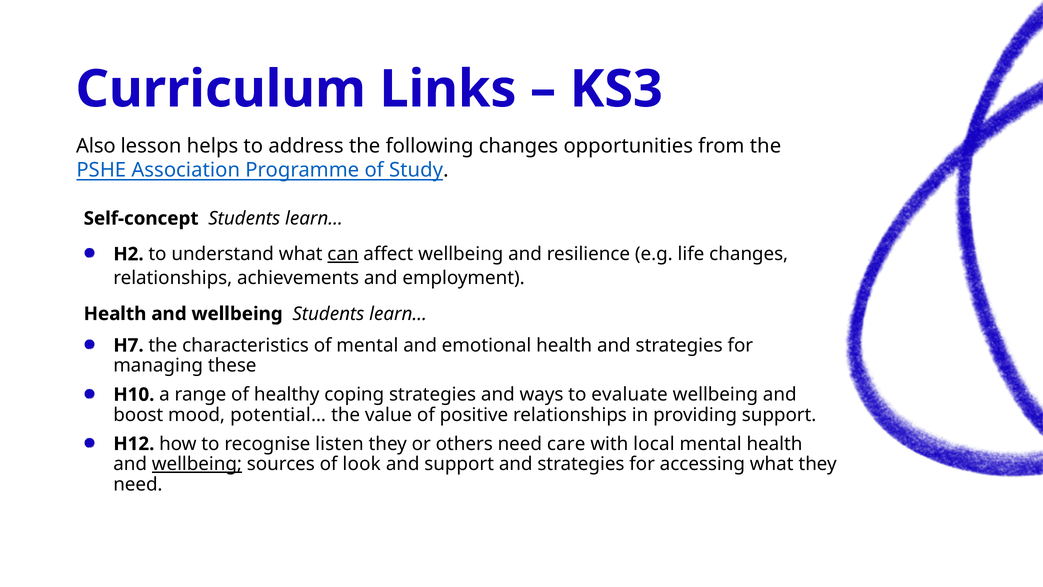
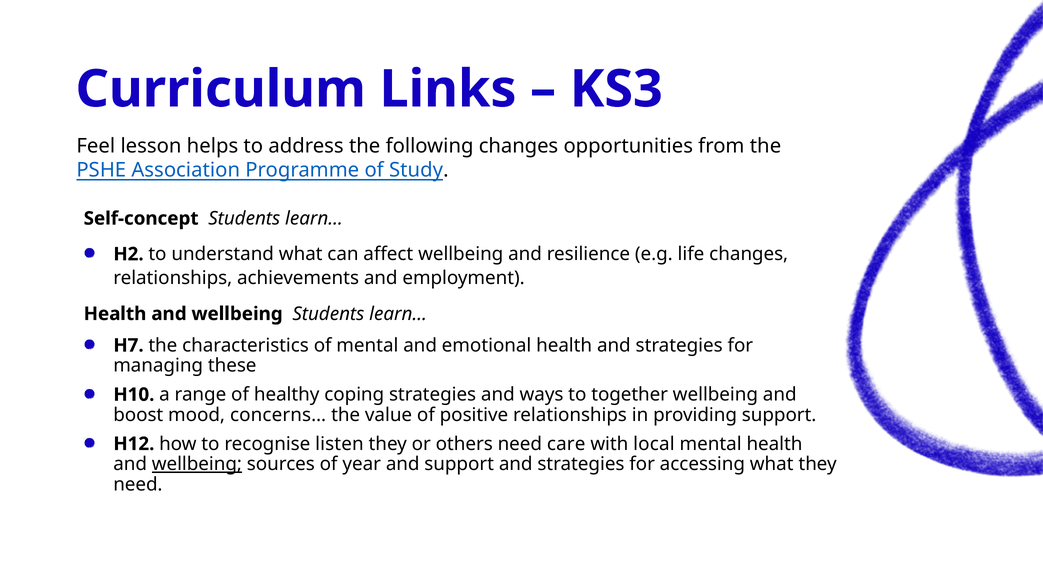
Also: Also -> Feel (96, 146)
can underline: present -> none (343, 254)
evaluate: evaluate -> together (630, 394)
potential…: potential… -> concerns… (278, 415)
look: look -> year (362, 464)
